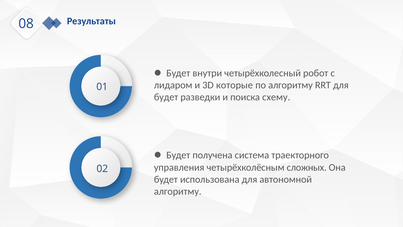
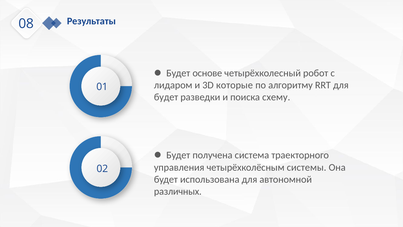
внутри: внутри -> основе (207, 73)
сложных: сложных -> системы (307, 167)
алгоритму: алгоритму -> различных (178, 191)
